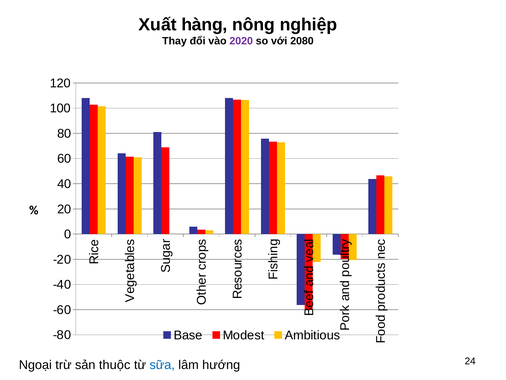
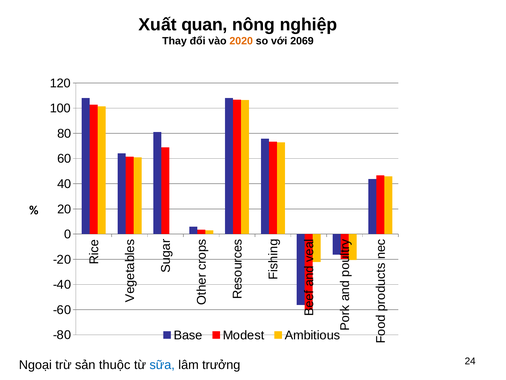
hàng: hàng -> quan (204, 25)
2020 colour: purple -> orange (241, 41)
2080: 2080 -> 2069 (302, 41)
hướng: hướng -> trưởng (221, 365)
